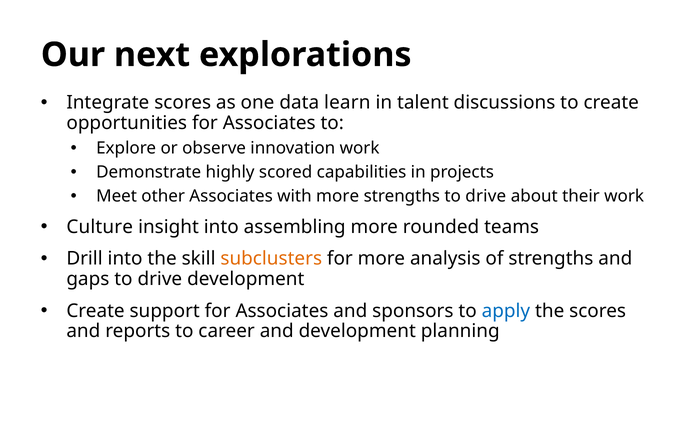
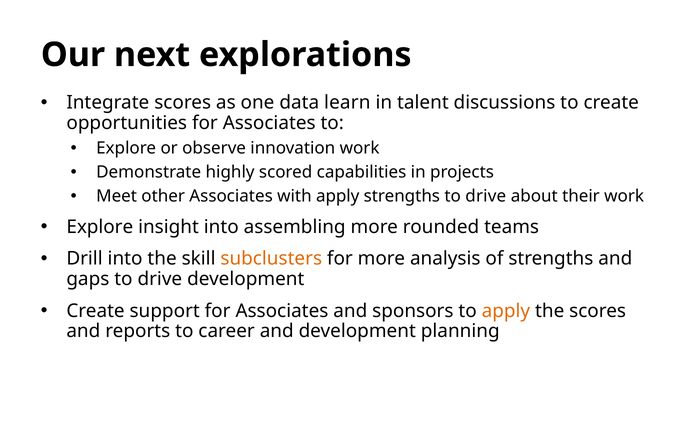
with more: more -> apply (338, 196)
Culture: Culture -> Explore (100, 227)
apply colour: blue -> orange (506, 311)
